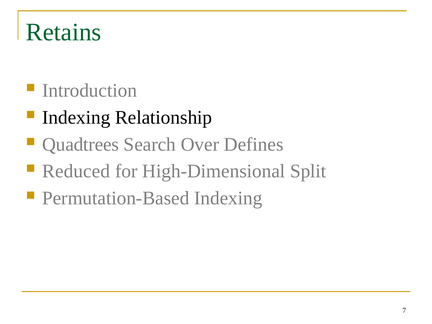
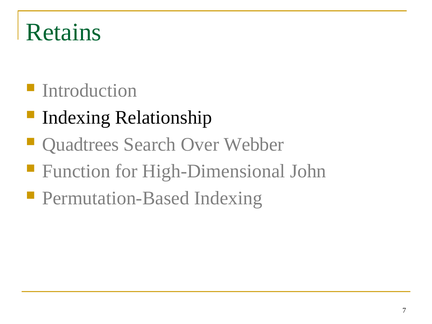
Defines: Defines -> Webber (254, 144)
Reduced: Reduced -> Function (76, 171)
Split: Split -> John (308, 171)
